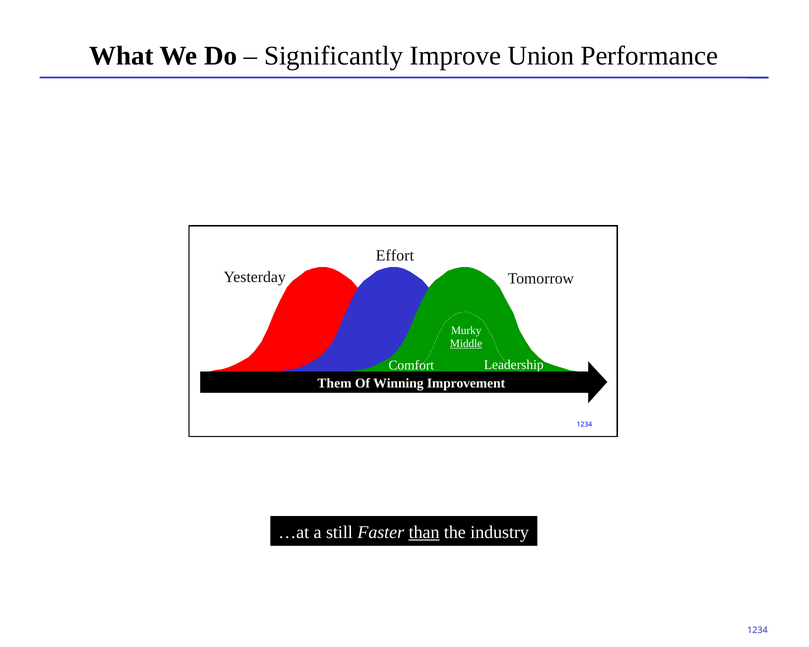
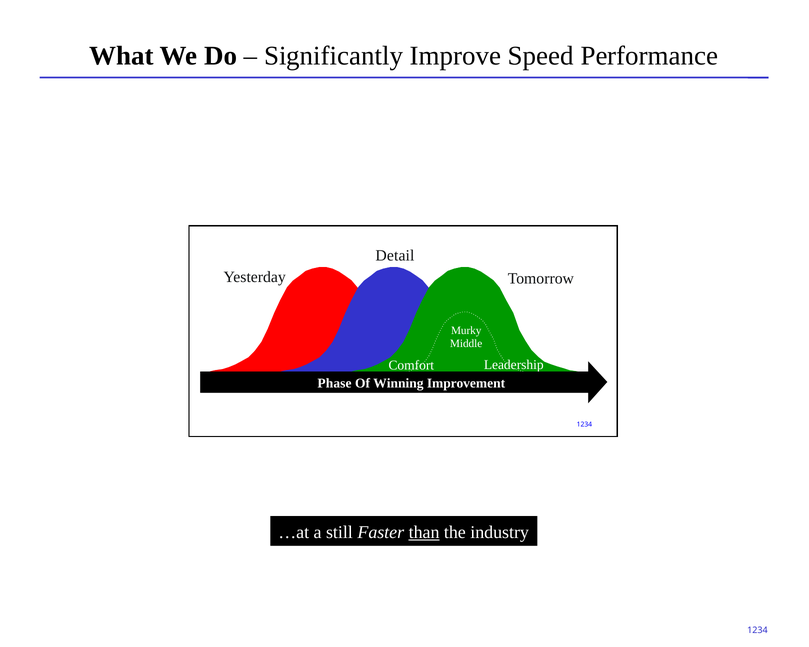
Union: Union -> Speed (541, 56)
Effort: Effort -> Detail (395, 256)
Middle underline: present -> none (466, 343)
Them: Them -> Phase (334, 383)
